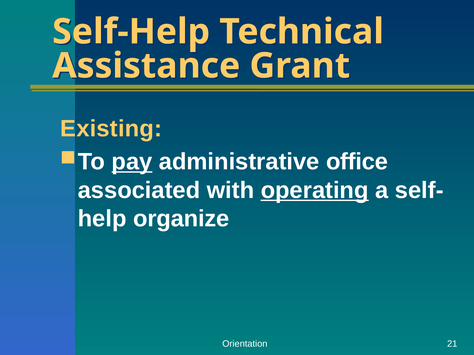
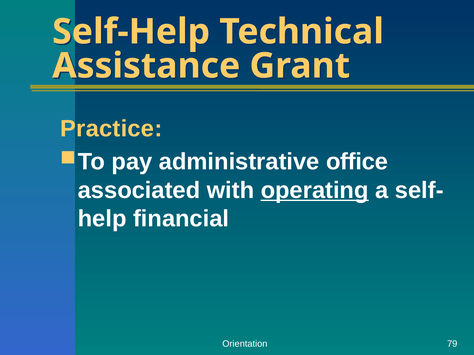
Existing: Existing -> Practice (111, 129)
pay underline: present -> none (132, 162)
organize: organize -> financial (181, 219)
21: 21 -> 79 (452, 344)
